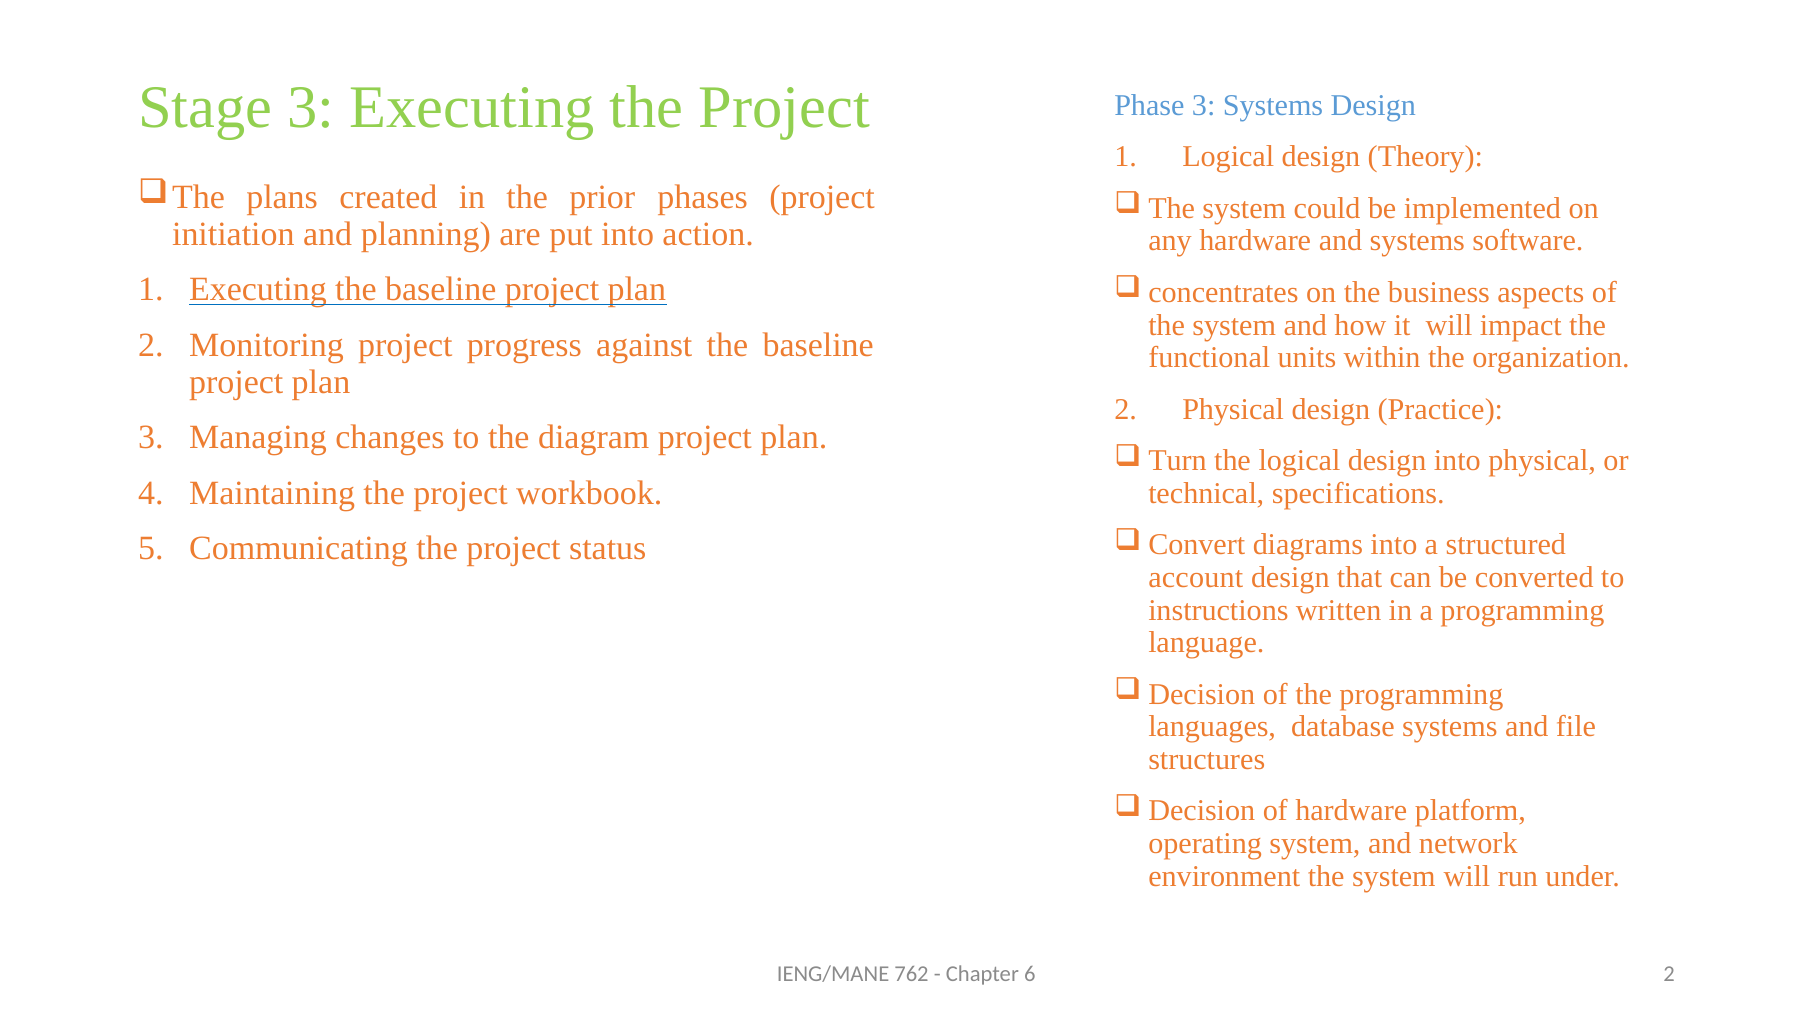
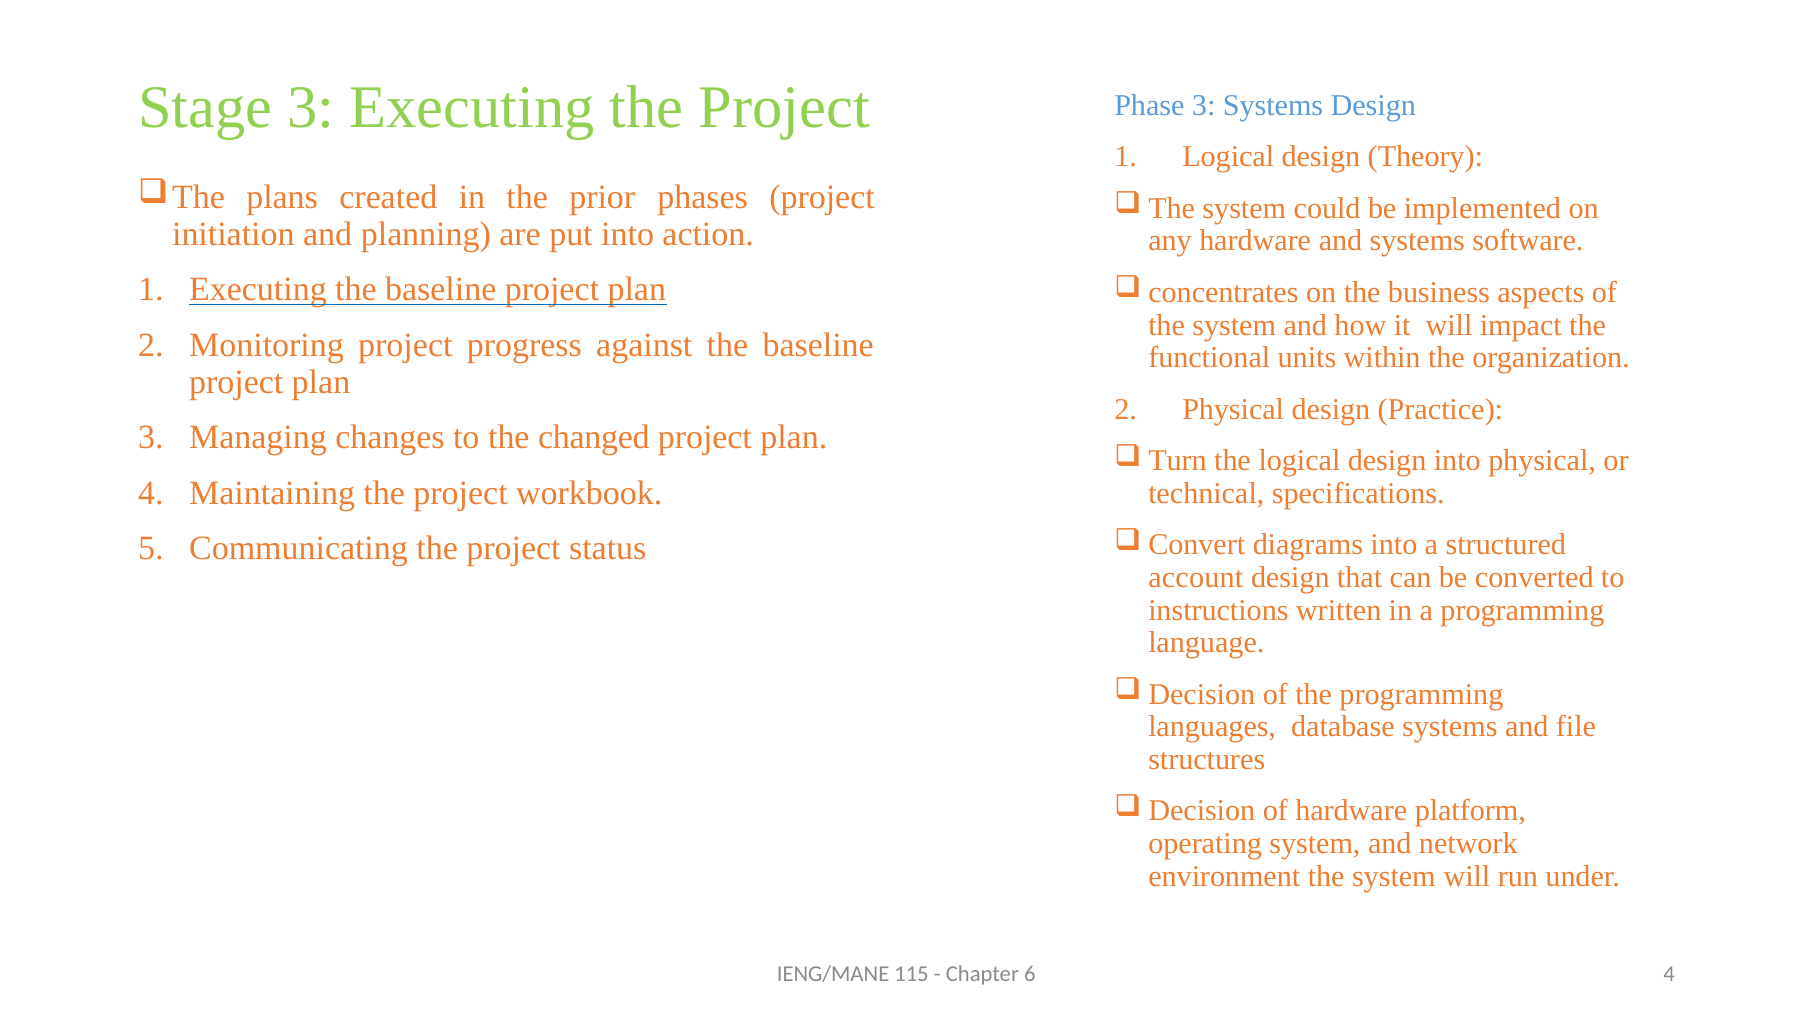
diagram: diagram -> changed (594, 437)
762: 762 -> 115 (911, 974)
6 2: 2 -> 4 (1669, 974)
